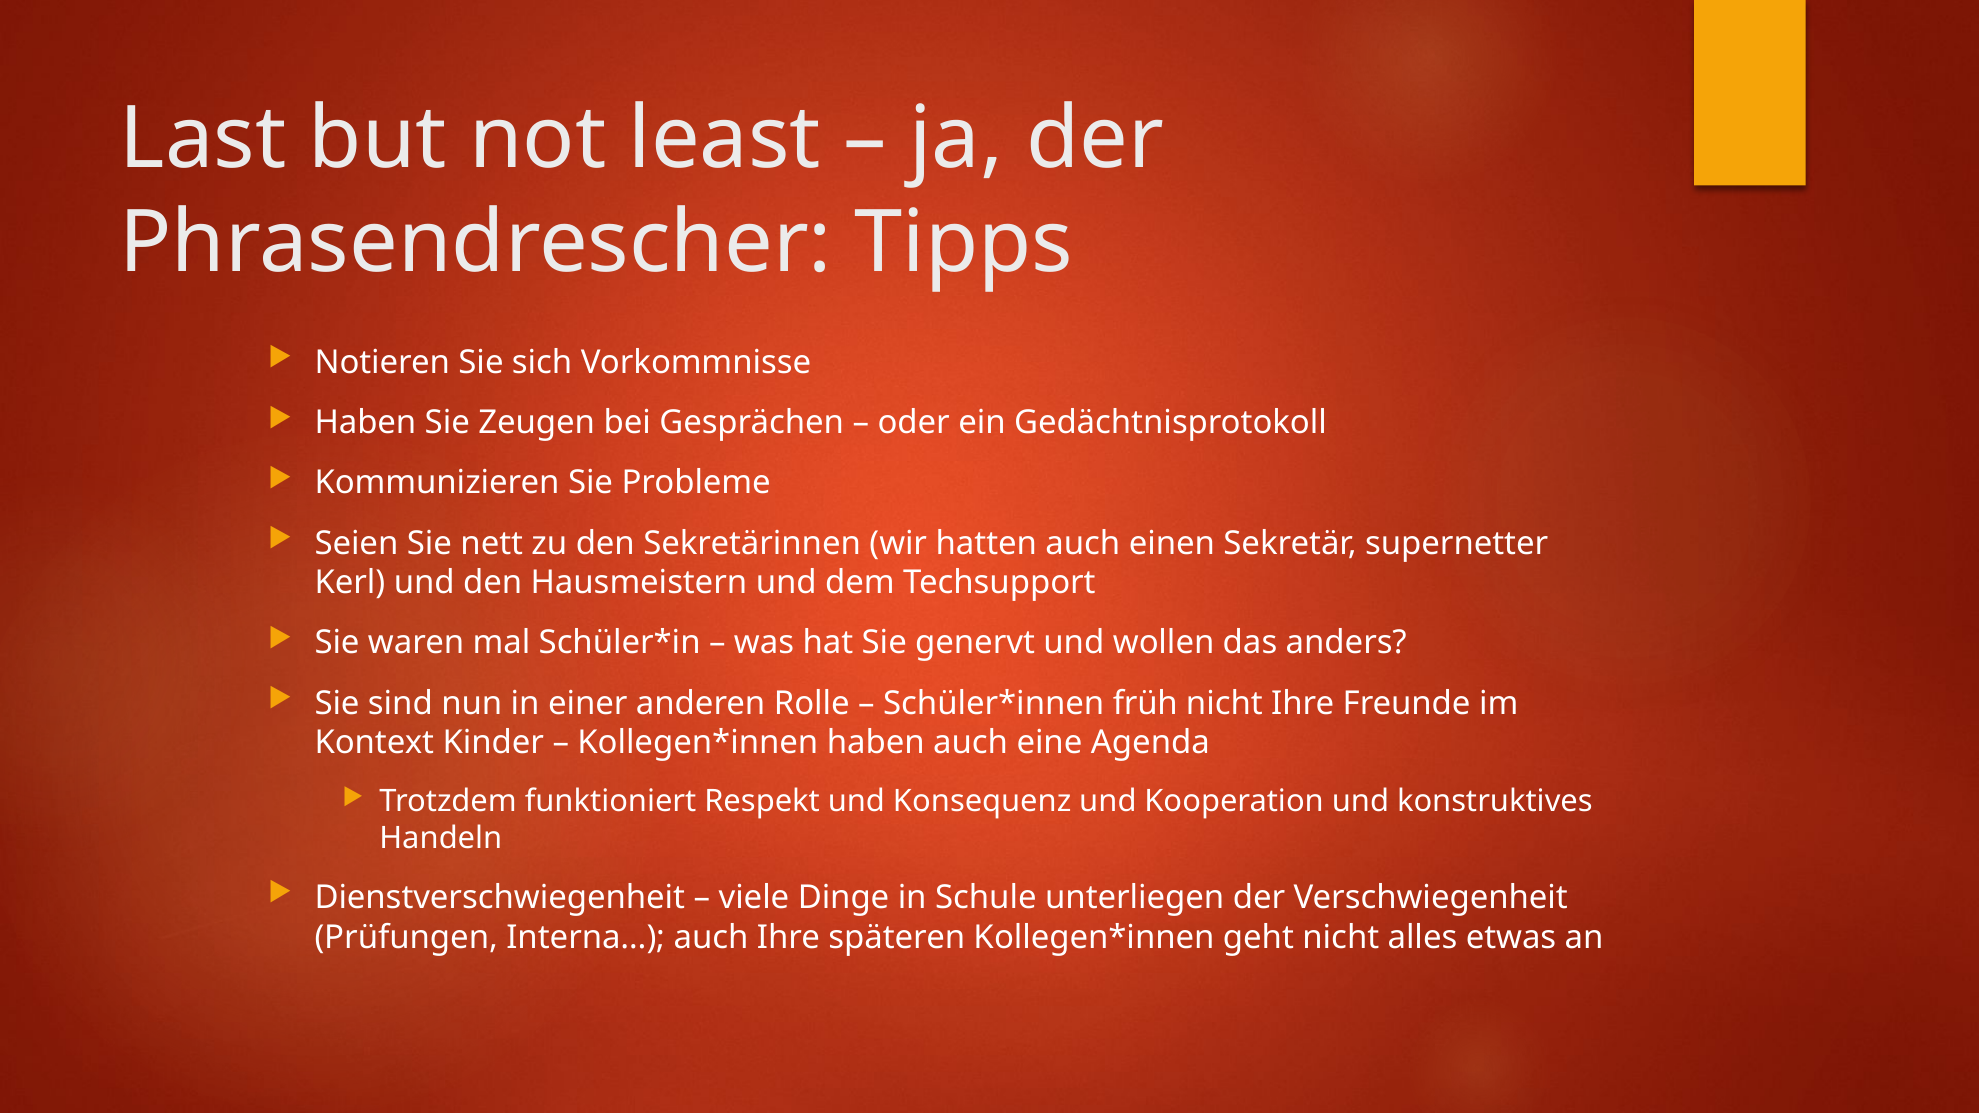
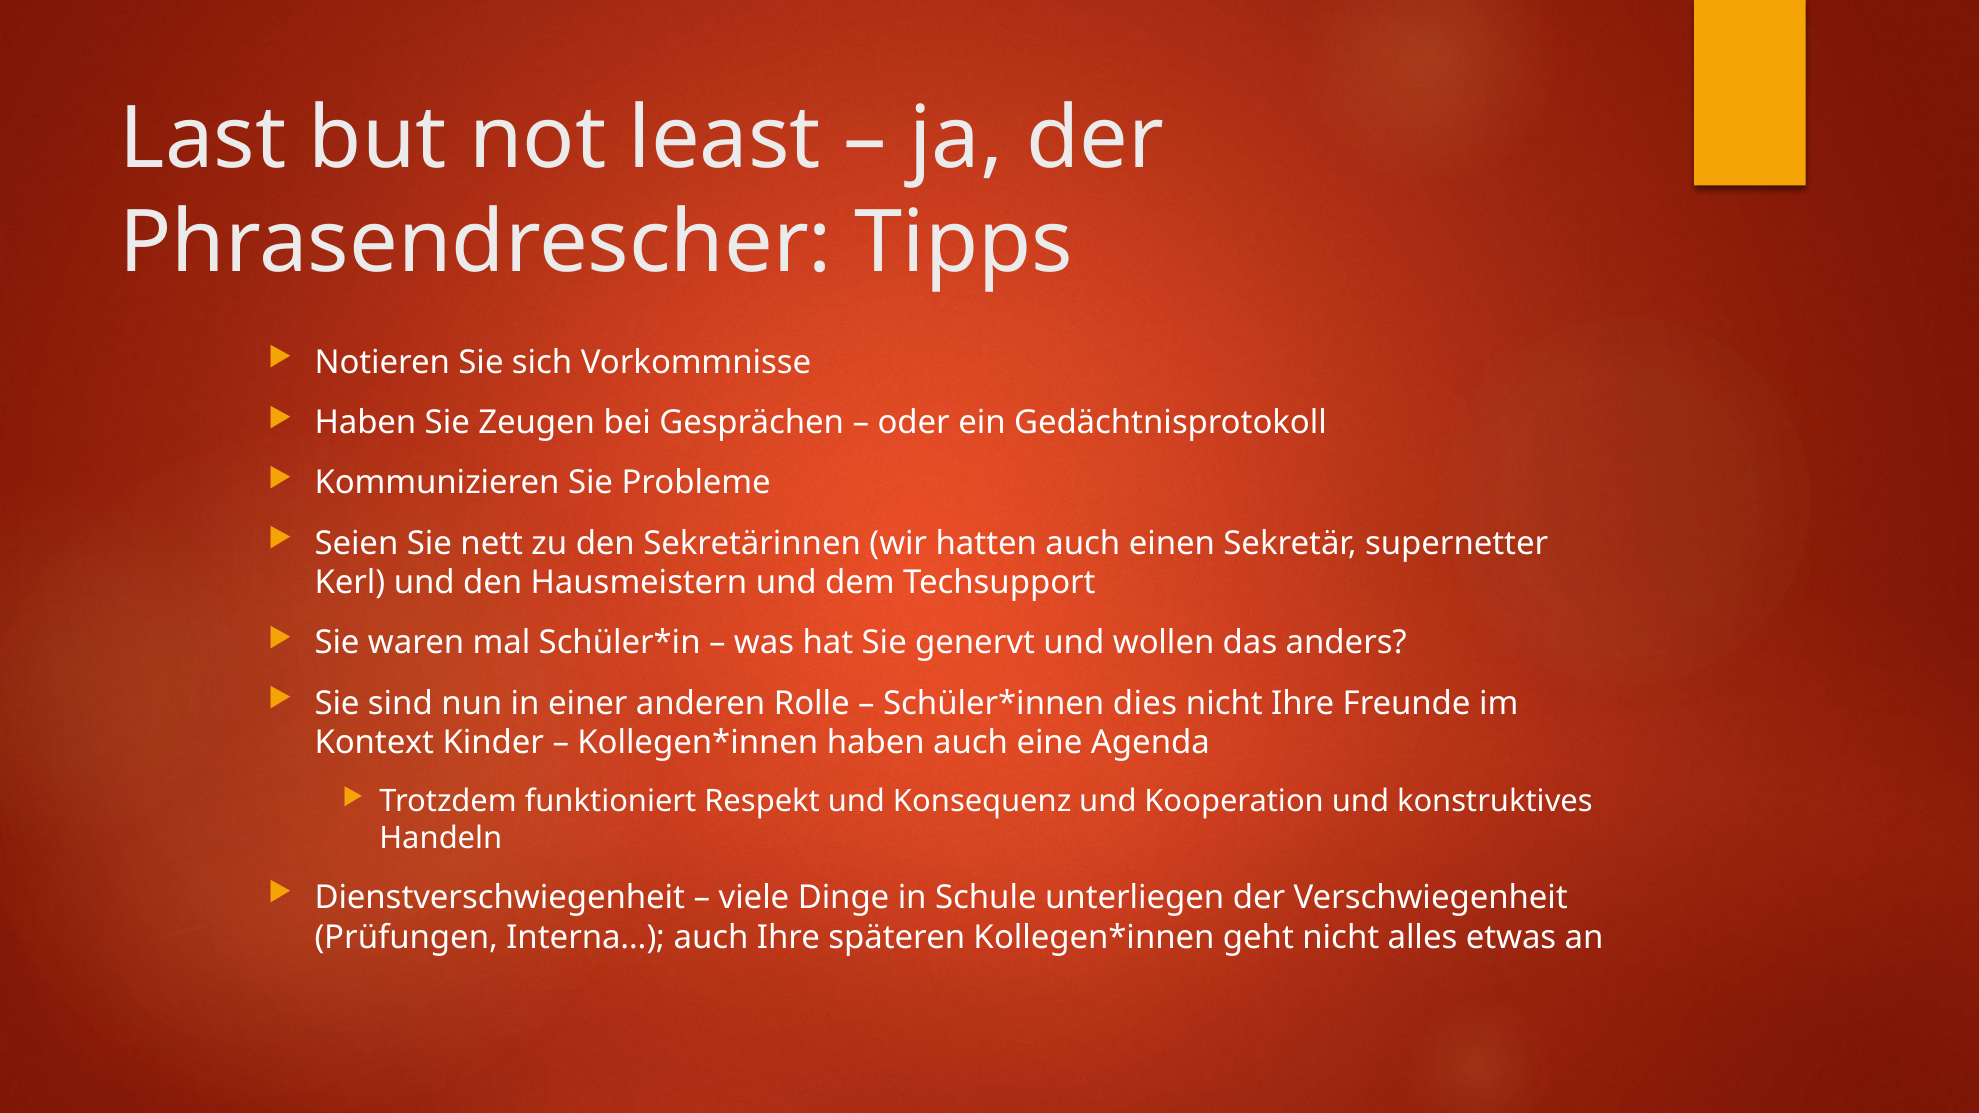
früh: früh -> dies (1145, 703)
